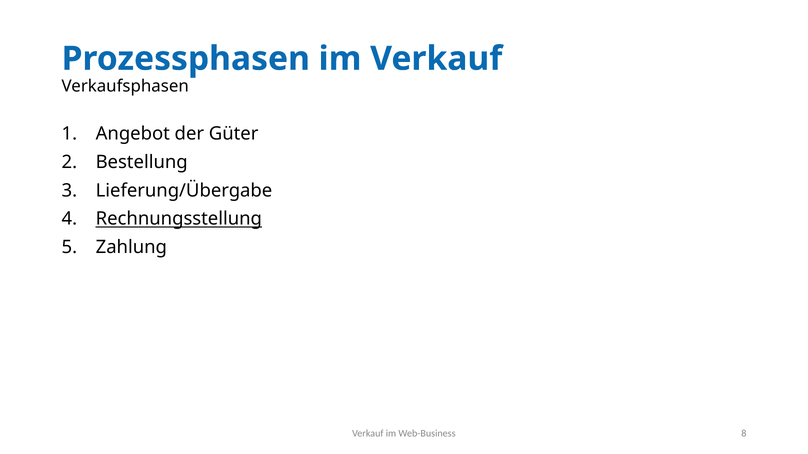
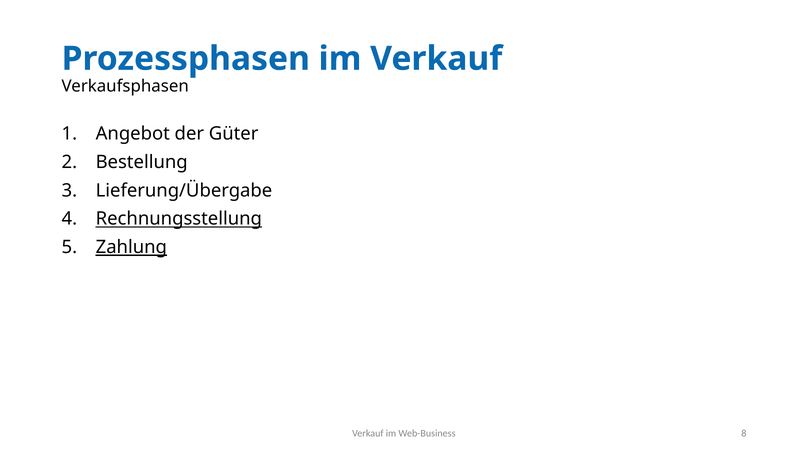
Zahlung underline: none -> present (131, 248)
